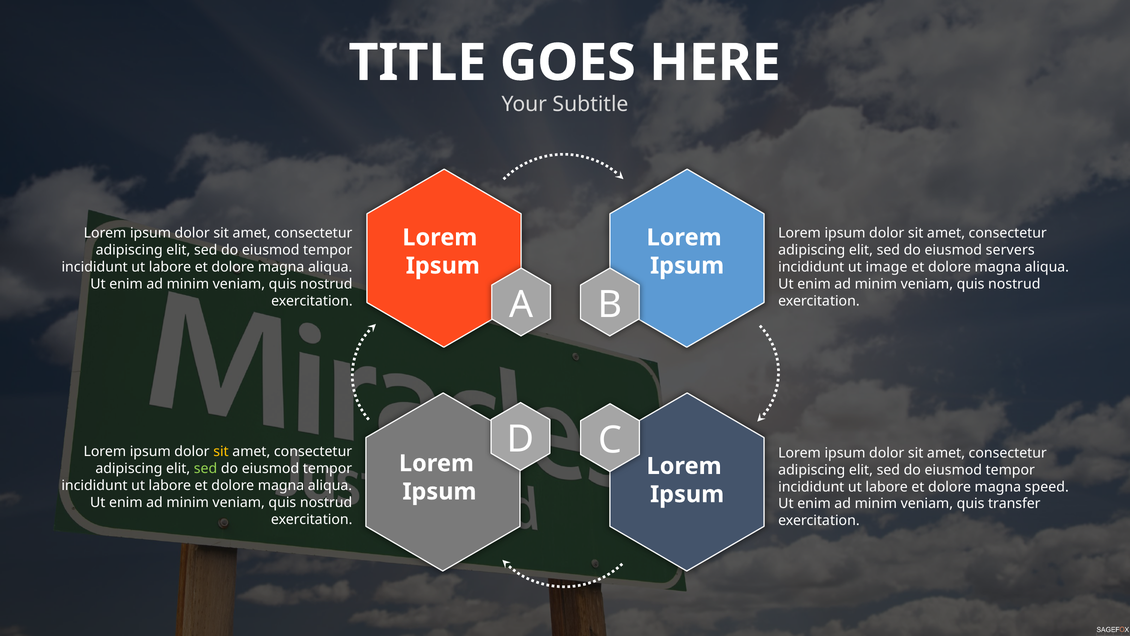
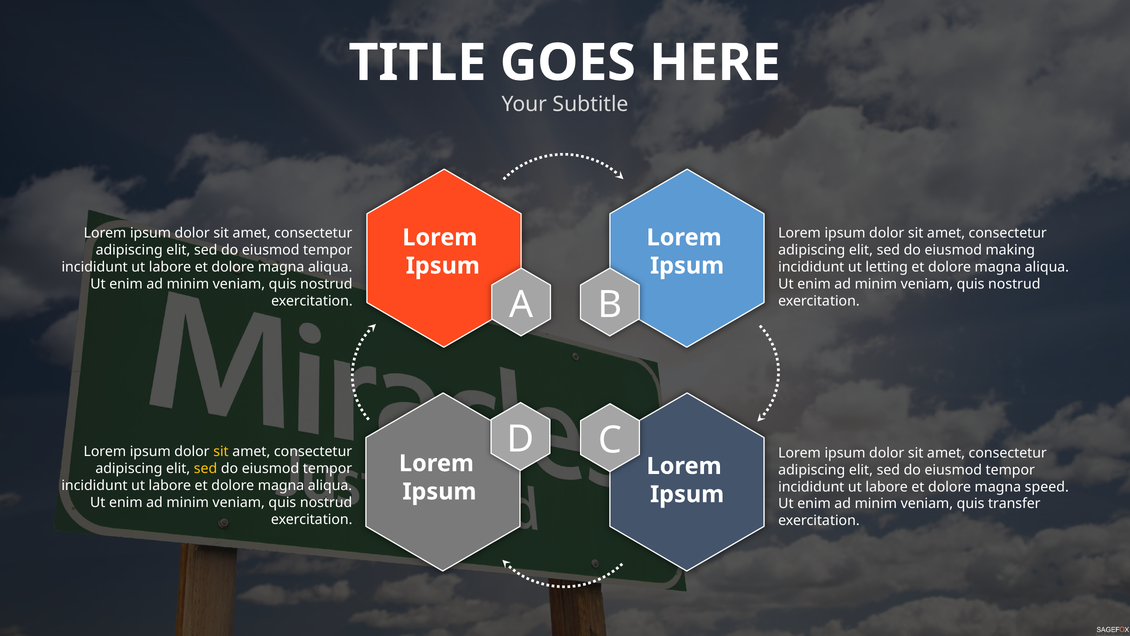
servers: servers -> making (1010, 250)
image: image -> letting (887, 267)
sed colour: light green -> yellow (206, 468)
